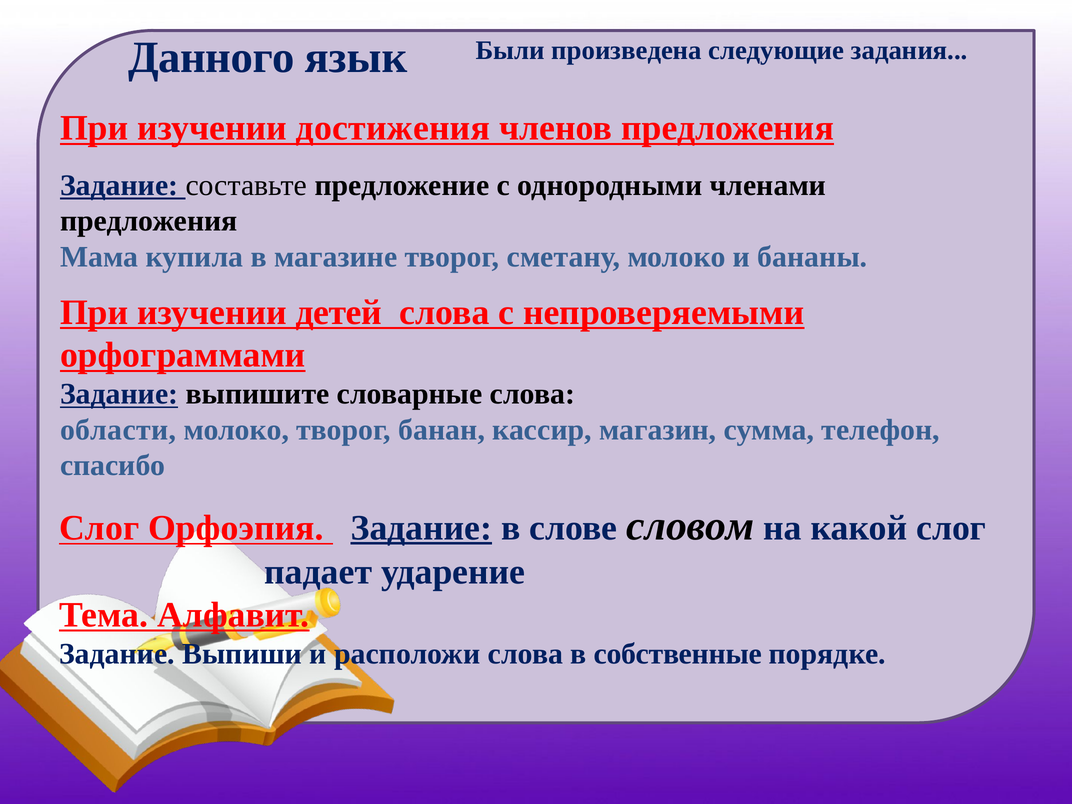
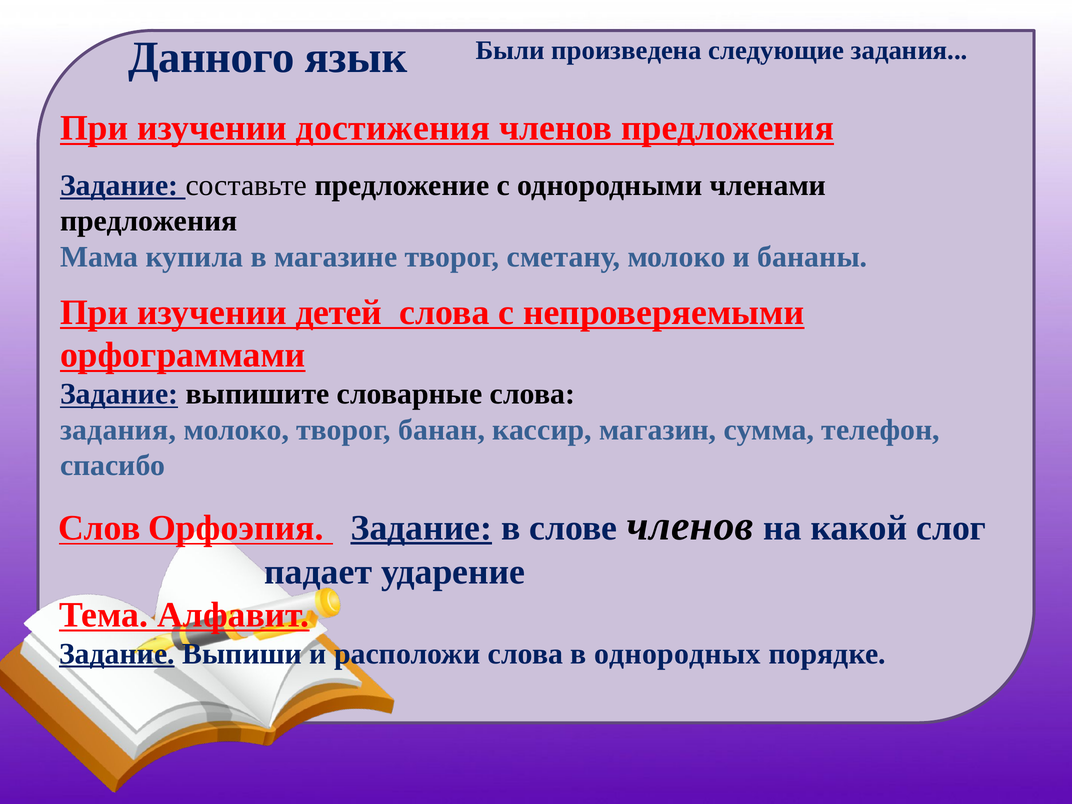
области: области -> задания (118, 430)
Слог: Слог -> Слов (99, 528)
слове словом: словом -> членов (690, 526)
Задание underline: none -> present (117, 654)
собственные: собственные -> однородных (677, 654)
